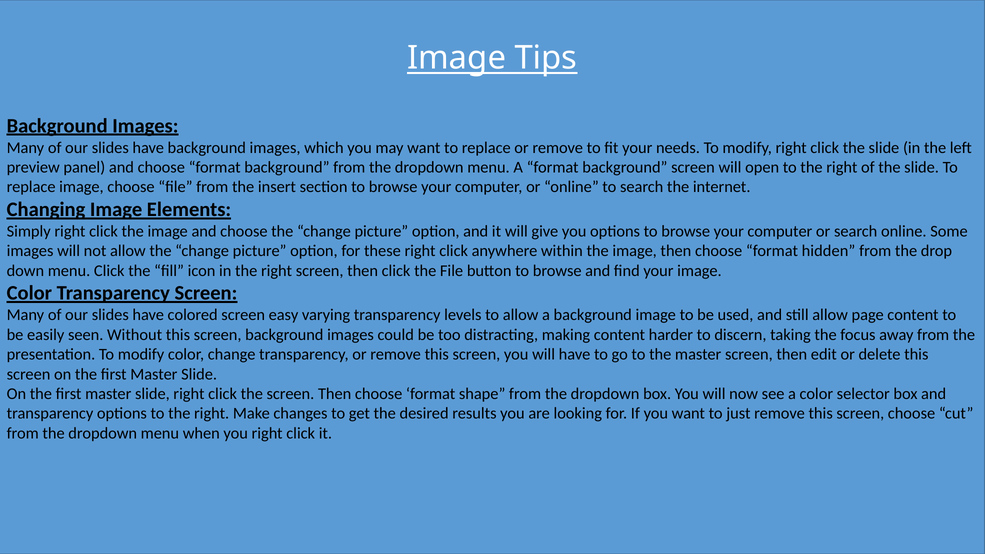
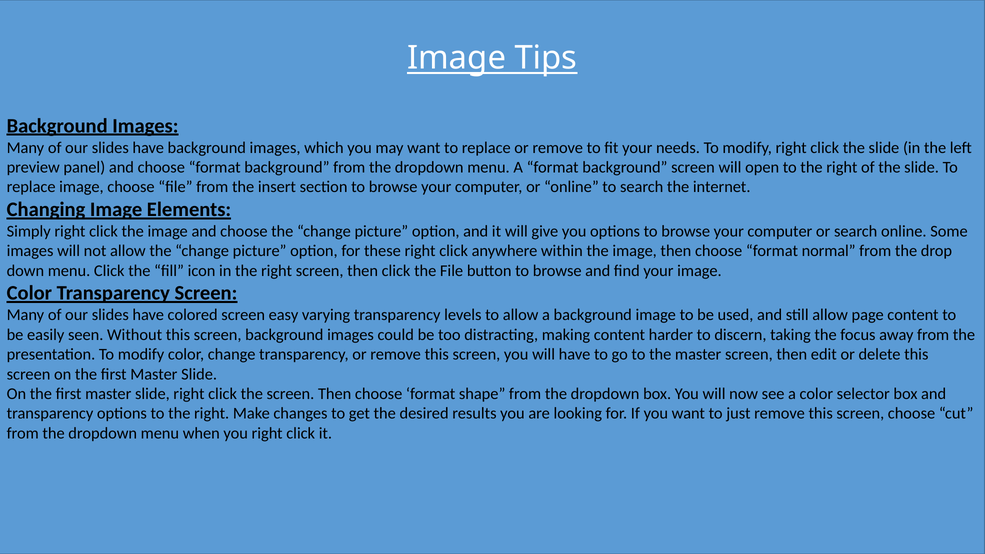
hidden: hidden -> normal (829, 251)
